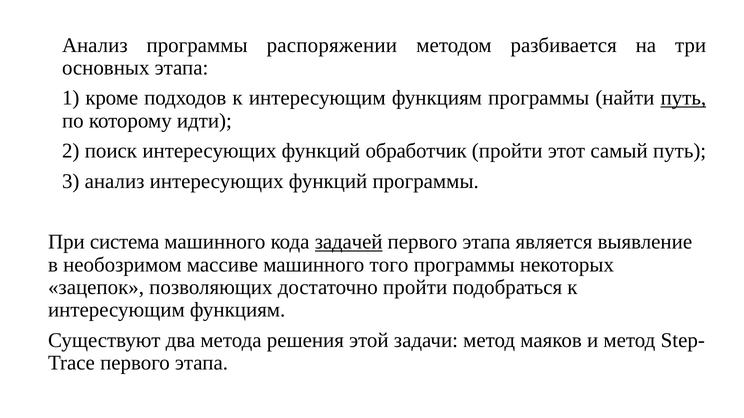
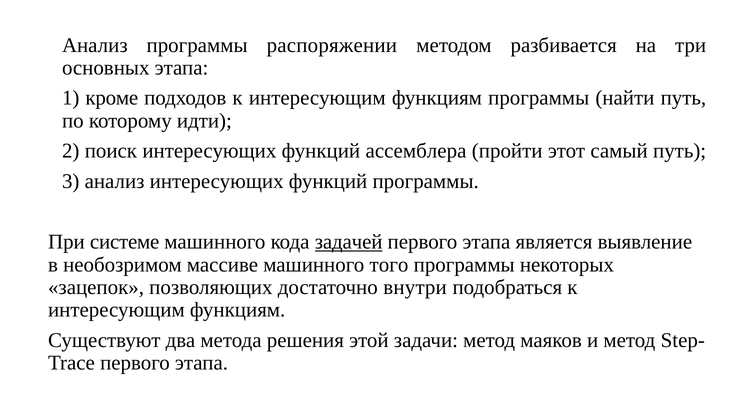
путь underline: present -> none (683, 98)
обработчик: обработчик -> ассемблера (416, 151)
система: система -> системе (125, 242)
достаточно пройти: пройти -> внутри (415, 288)
